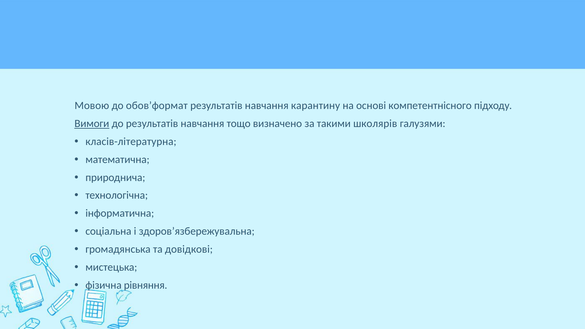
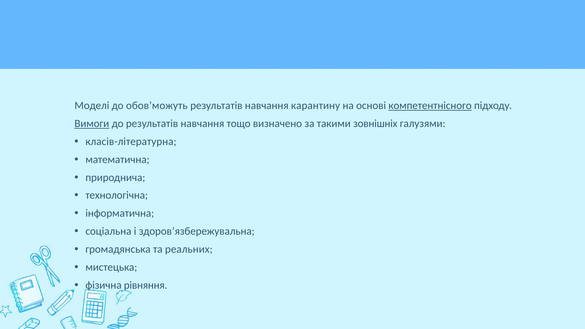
Мовою: Мовою -> Моделі (92, 106)
обов’формат: обов’формат -> обов’можуть (157, 106)
компетентнісного underline: none -> present (430, 106)
школярів: школярів -> зовнішніх (375, 124)
довідкові: довідкові -> реальних (189, 249)
